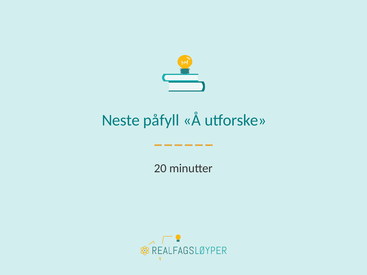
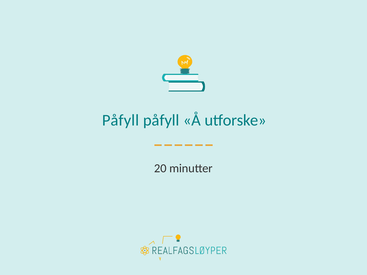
Neste: Neste -> Påfyll (121, 120)
